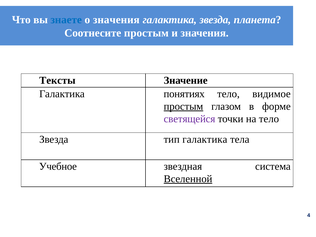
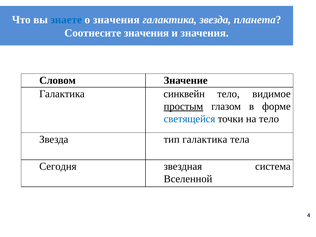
Соотнесите простым: простым -> значения (146, 33)
Тексты: Тексты -> Словом (57, 80)
понятиях: понятиях -> синквейн (184, 94)
светящейся colour: purple -> blue (189, 119)
Учебное: Учебное -> Сегодня (58, 166)
Вселенной underline: present -> none (188, 179)
